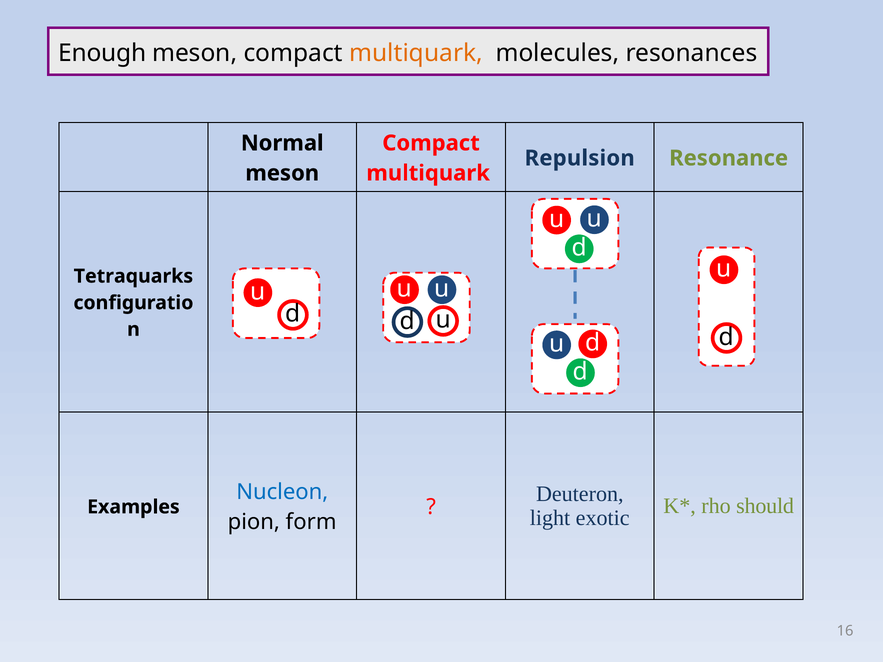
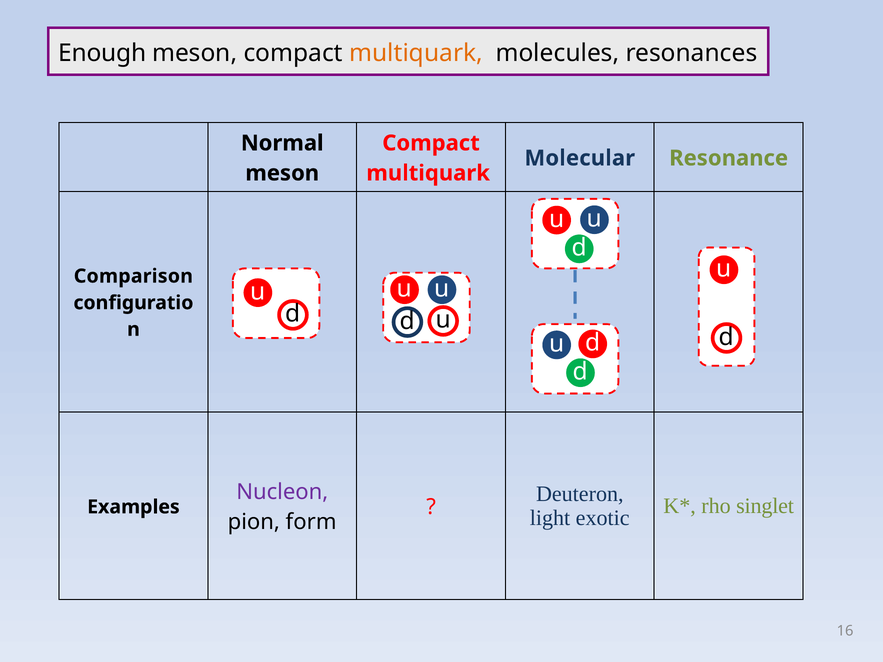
Repulsion: Repulsion -> Molecular (580, 158)
Tetraquarks: Tetraquarks -> Comparison (133, 276)
Nucleon colour: blue -> purple (282, 492)
should: should -> singlet (765, 506)
